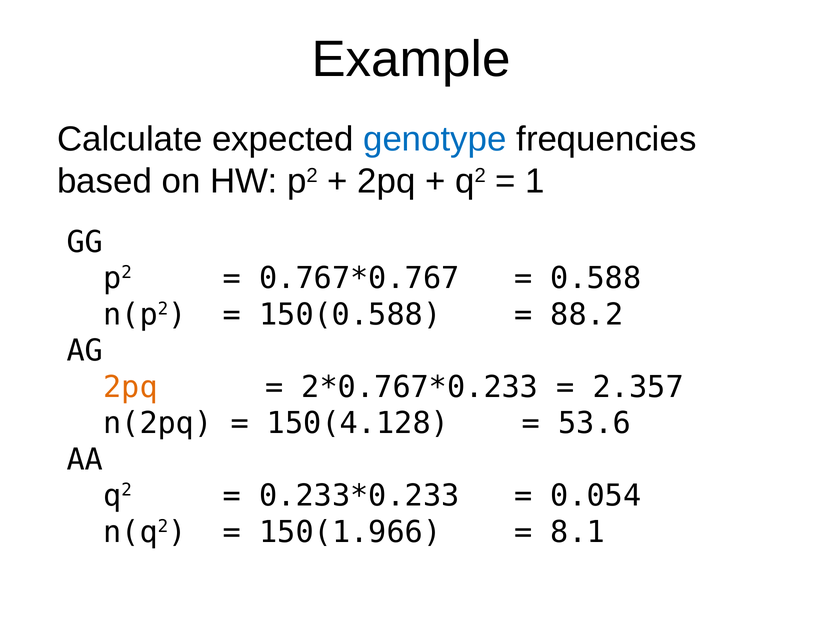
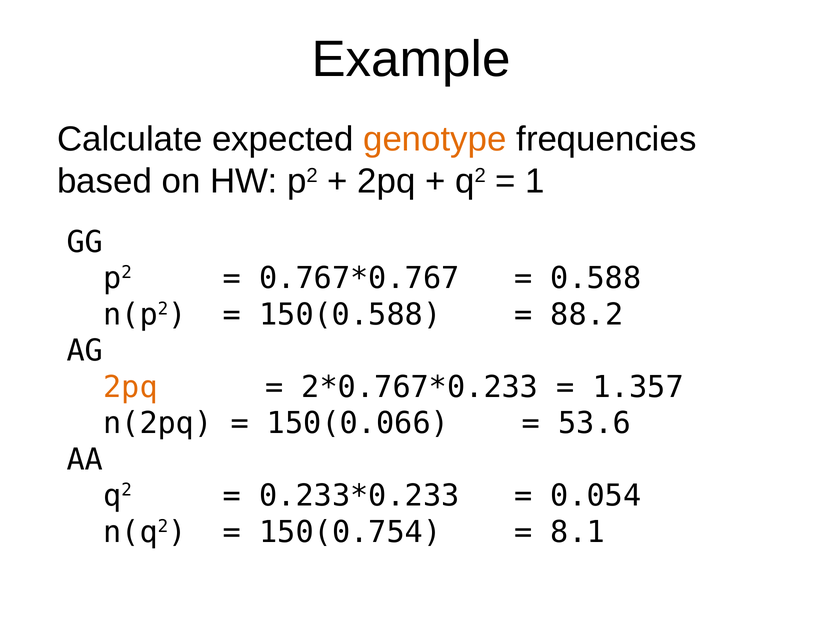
genotype colour: blue -> orange (435, 139)
2.357: 2.357 -> 1.357 (638, 387)
150(4.128: 150(4.128 -> 150(0.066 (358, 423)
150(1.966: 150(1.966 -> 150(0.754 (350, 532)
